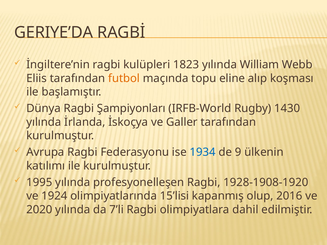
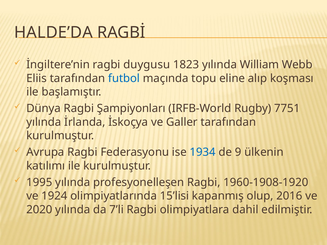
GERIYE’DA: GERIYE’DA -> HALDE’DA (53, 32)
kulüpleri: kulüpleri -> duygusu (147, 65)
futbol colour: orange -> blue (124, 78)
1430: 1430 -> 7751 (287, 109)
1928-1908-1920: 1928-1908-1920 -> 1960-1908-1920 (266, 182)
